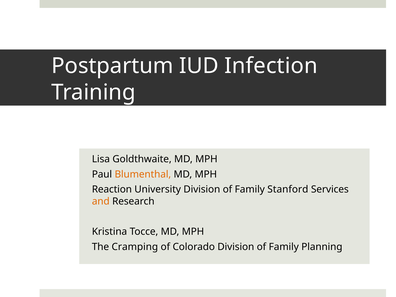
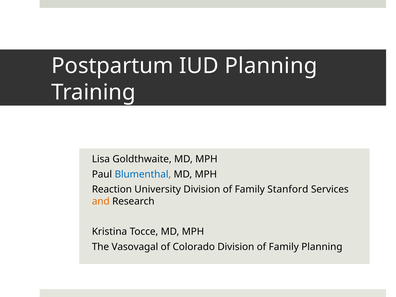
IUD Infection: Infection -> Planning (271, 66)
Blumenthal colour: orange -> blue (143, 174)
Cramping: Cramping -> Vasovagal (135, 247)
